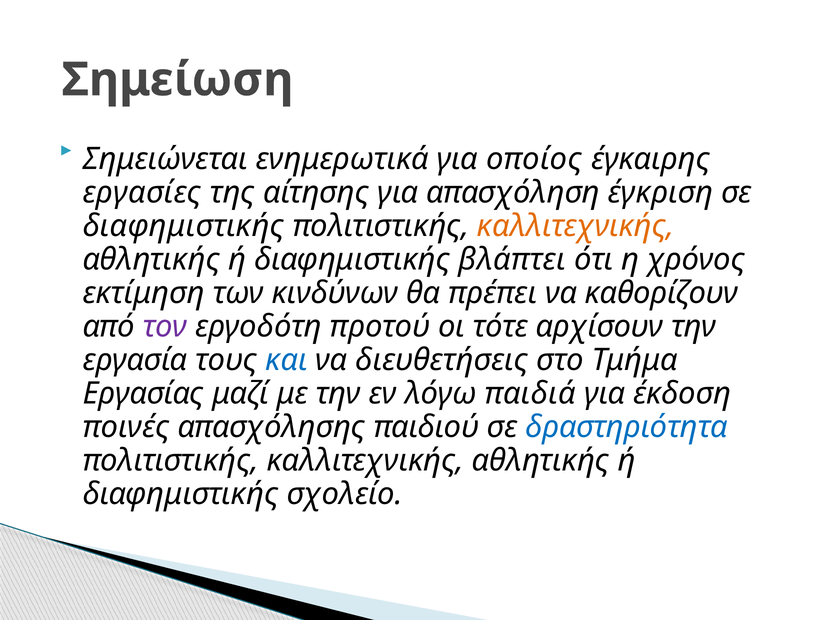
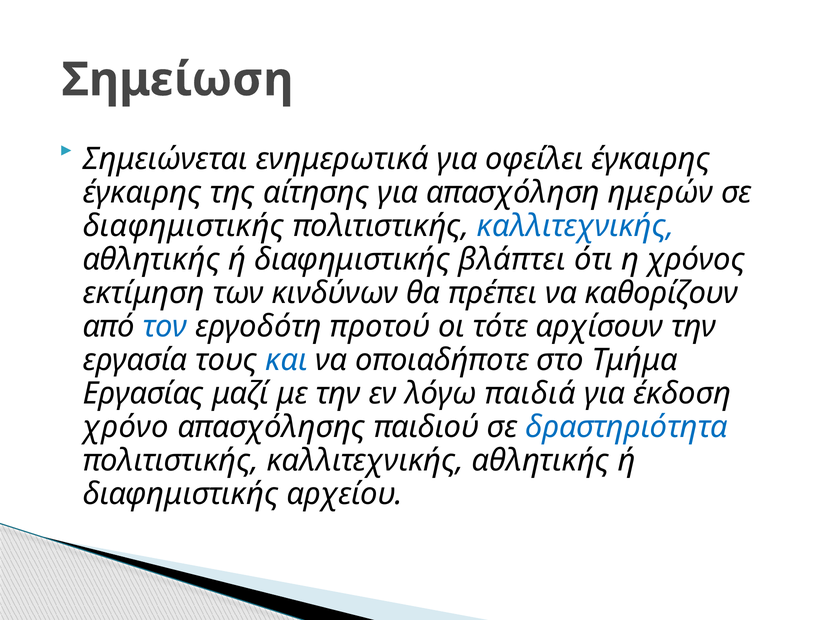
οποίος: οποίος -> οφείλει (535, 159)
εργασίες: εργασίες -> έγκαιρης (142, 192)
έγκριση: έγκριση -> ημερών (660, 192)
καλλιτεχνικής colour: orange -> blue (576, 226)
τον colour: purple -> blue (165, 327)
διευθετήσεις: διευθετήσεις -> οποιαδήποτε (442, 360)
ποινές: ποινές -> χρόνο (126, 427)
σχολείο: σχολείο -> αρχείου (345, 494)
